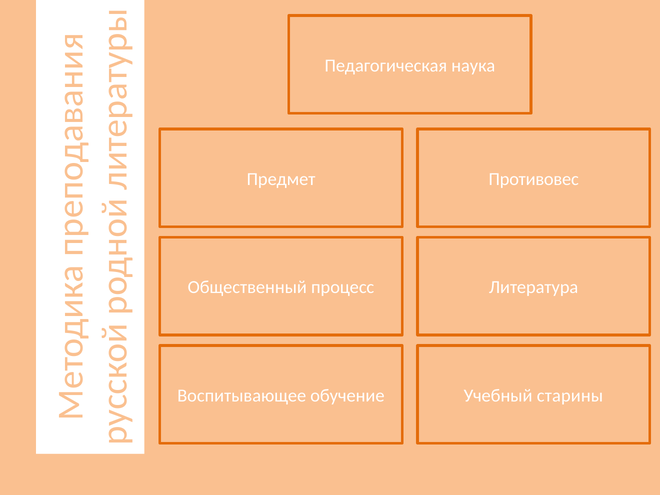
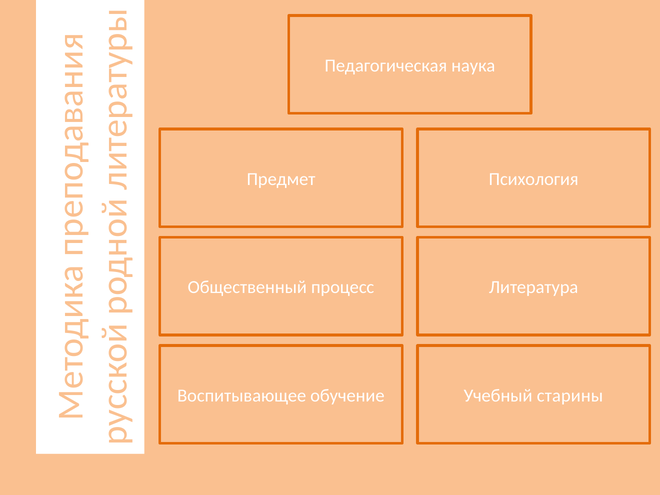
Противовес: Противовес -> Психология (534, 179)
